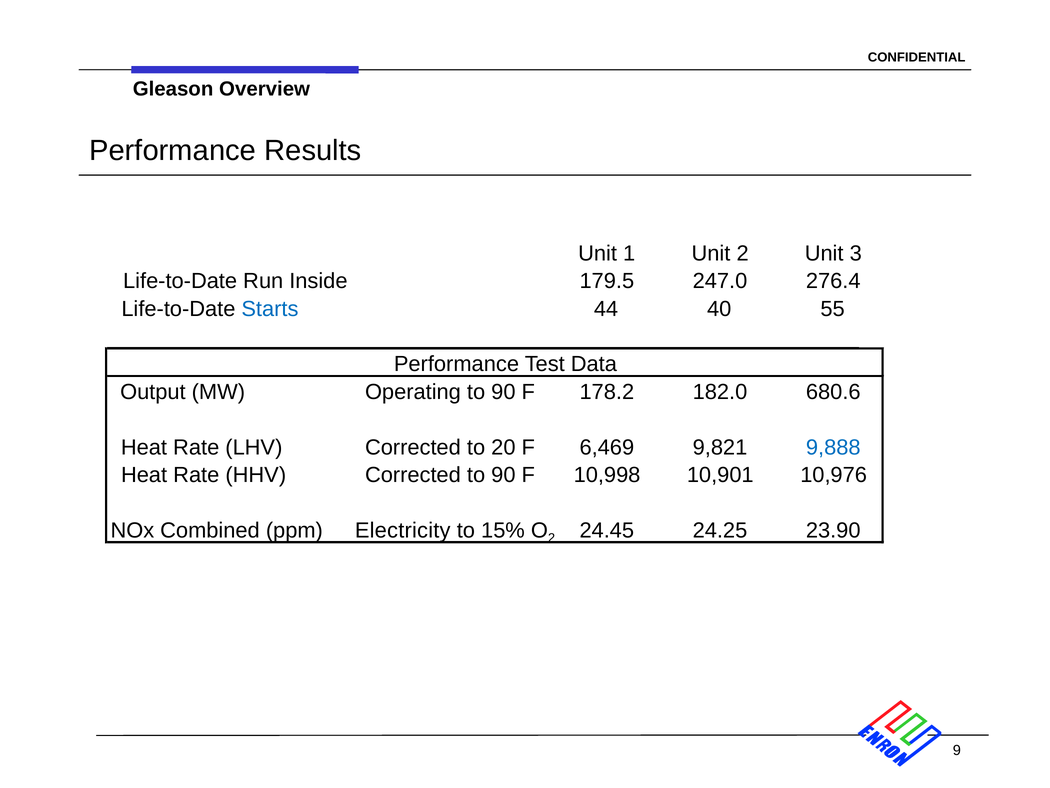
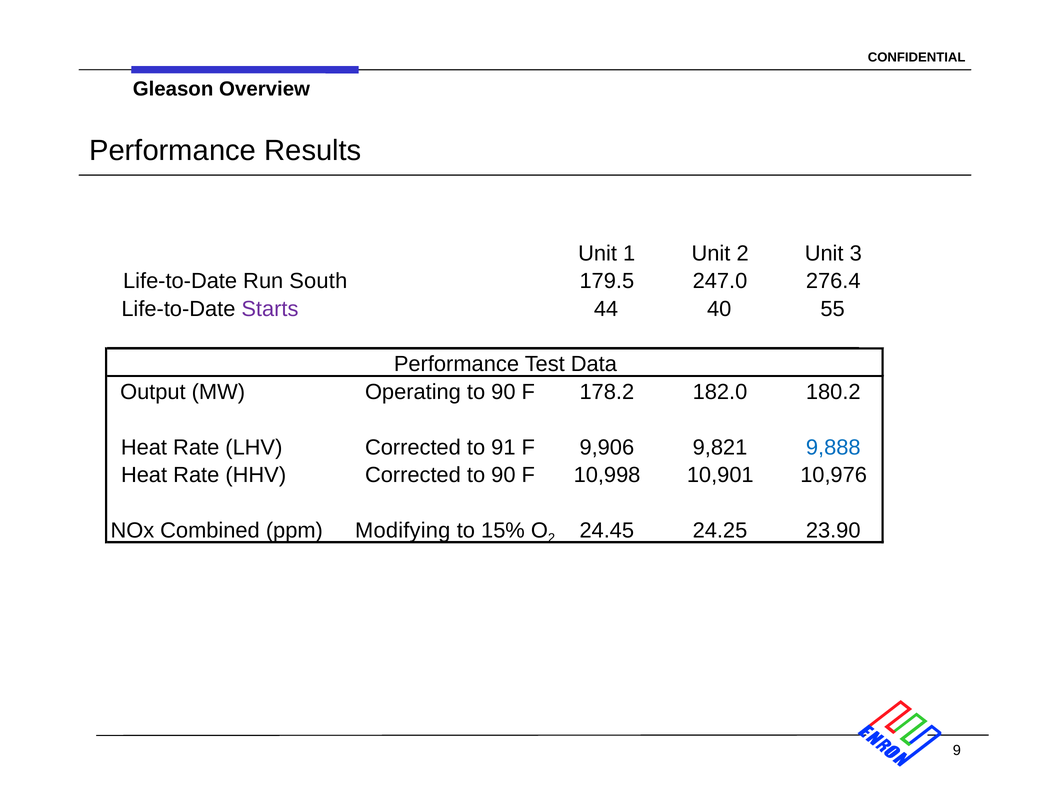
Inside: Inside -> South (318, 281)
Starts colour: blue -> purple (270, 309)
680.6: 680.6 -> 180.2 (833, 392)
20: 20 -> 91 (503, 447)
6,469: 6,469 -> 9,906 (607, 447)
Electricity: Electricity -> Modifying (403, 530)
